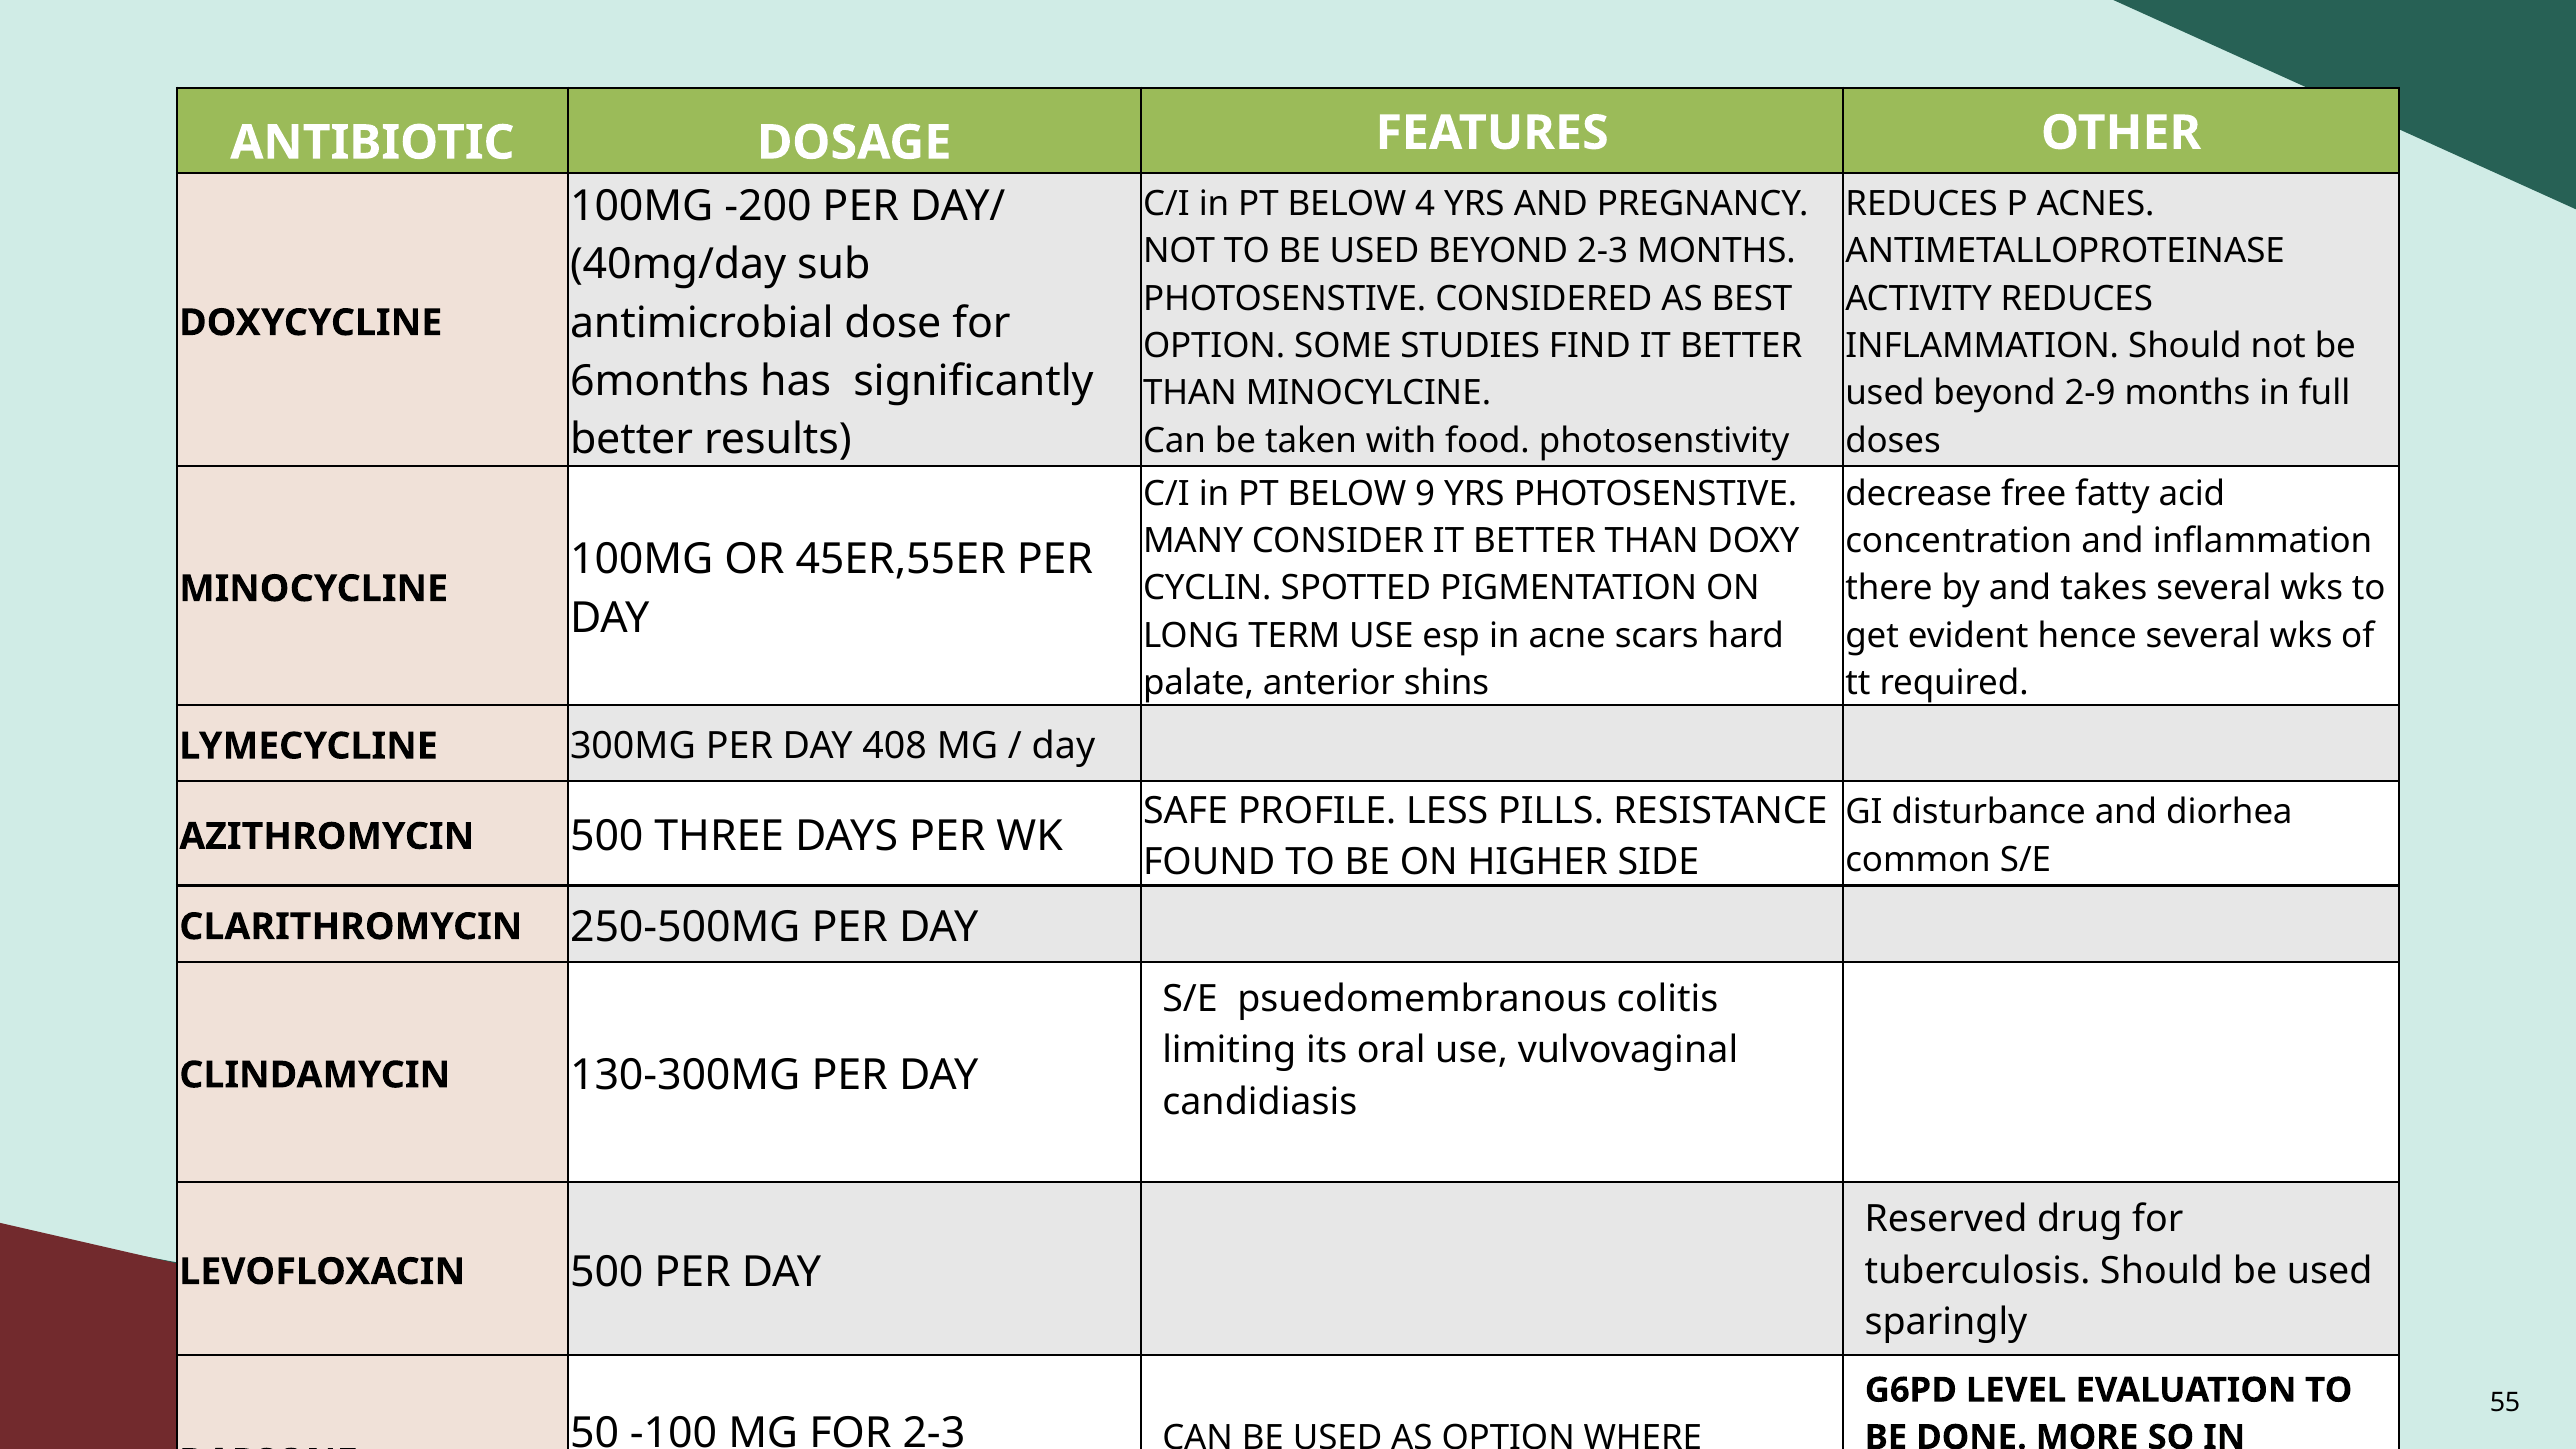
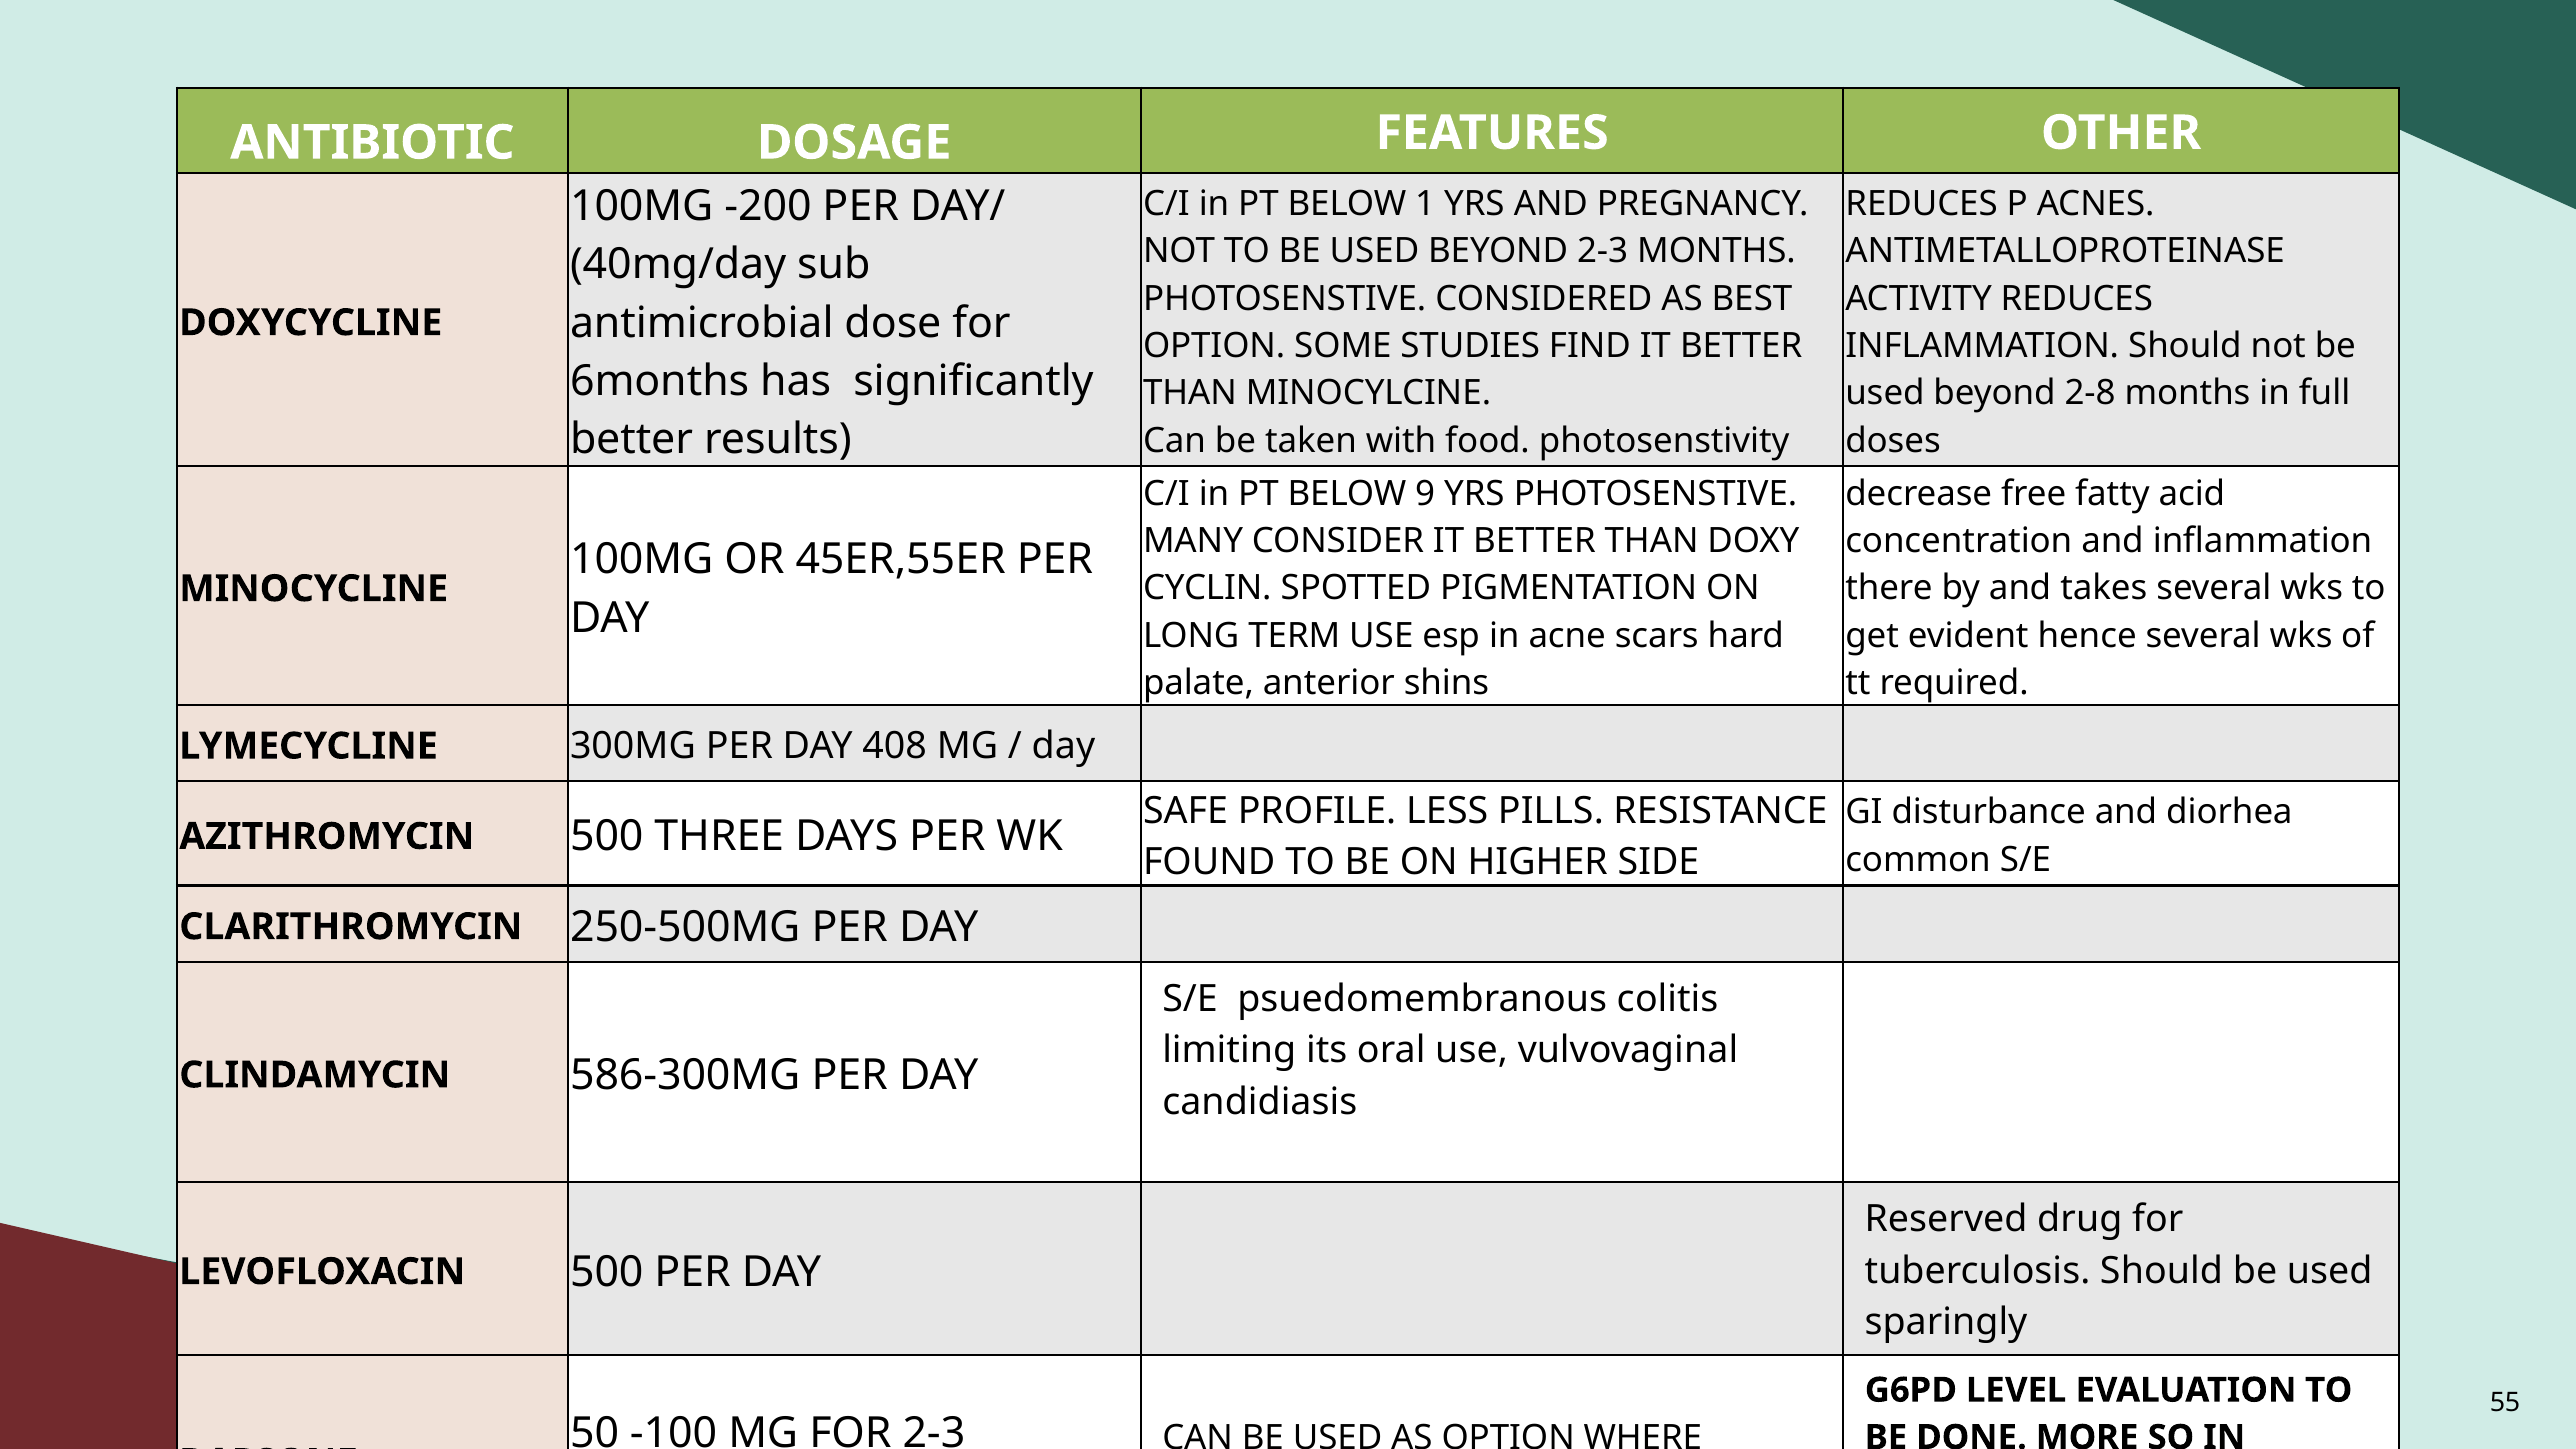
4: 4 -> 1 (1425, 204)
2-9: 2-9 -> 2-8 (2090, 393)
130-300MG: 130-300MG -> 586-300MG (685, 1075)
